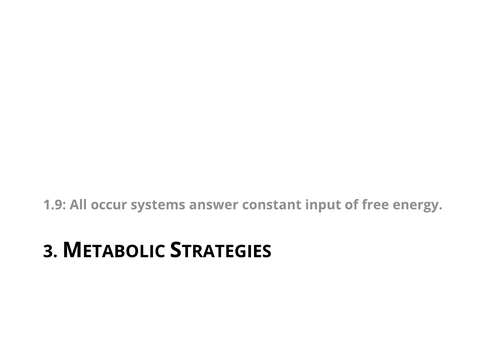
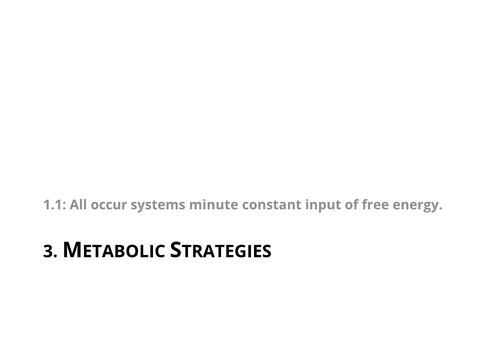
1.9: 1.9 -> 1.1 (55, 205)
answer: answer -> minute (214, 205)
